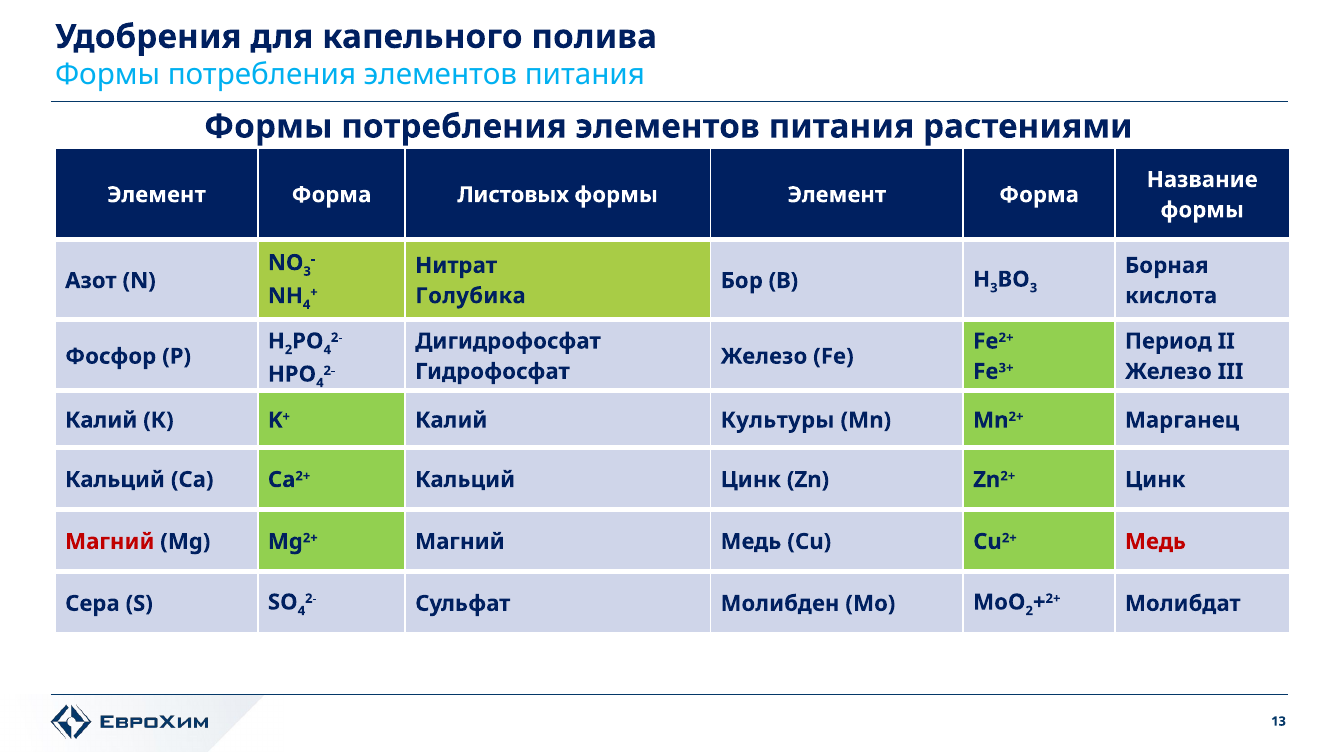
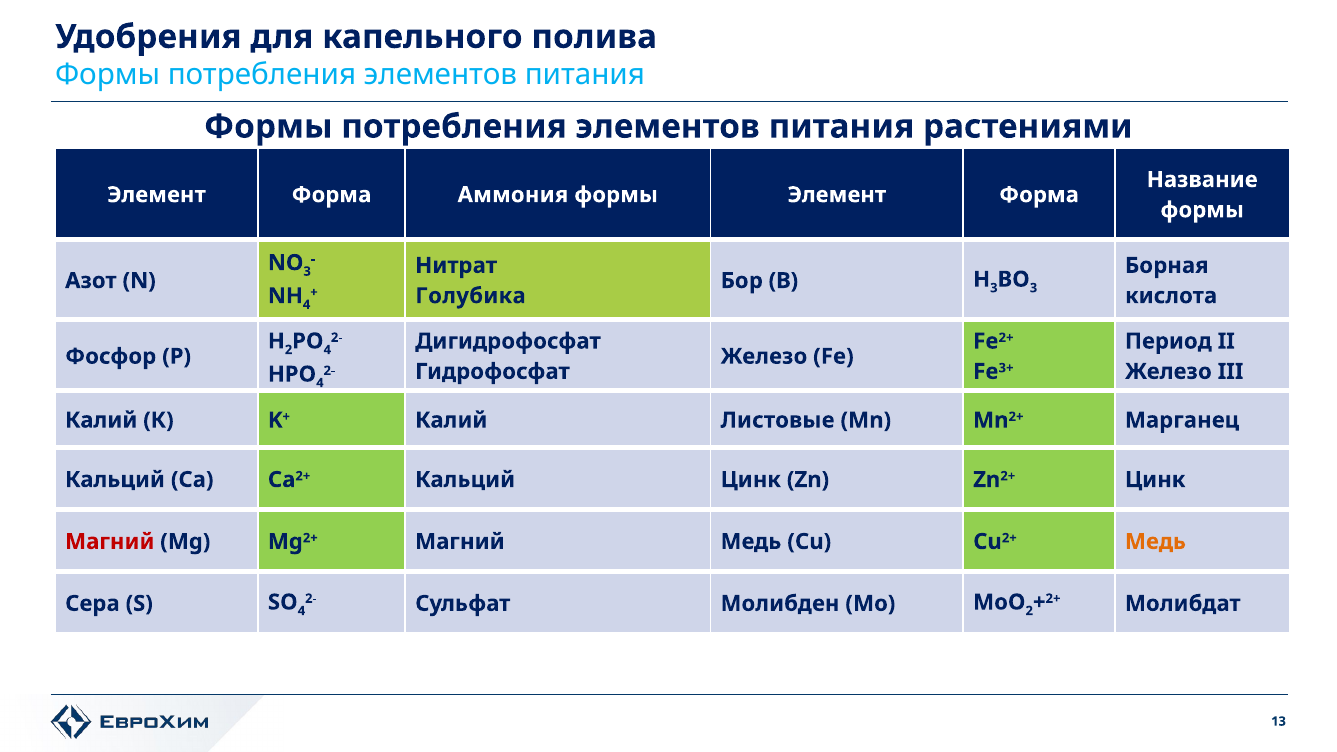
Листовых: Листовых -> Аммония (513, 195)
Культуры: Культуры -> Листовые (778, 420)
Медь colour: red -> orange (1156, 542)
